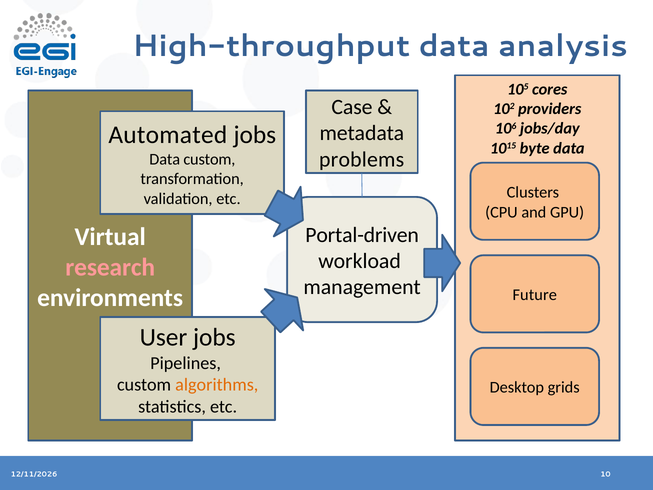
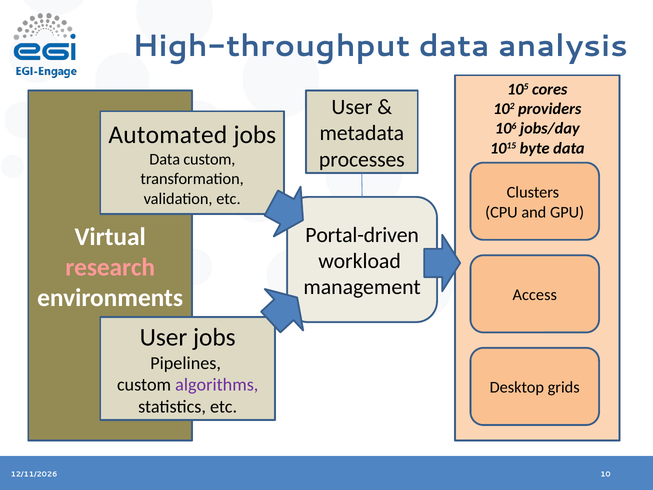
Case: Case -> User (352, 107)
problems: problems -> processes (362, 159)
Future: Future -> Access (535, 295)
algorithms colour: orange -> purple (217, 385)
